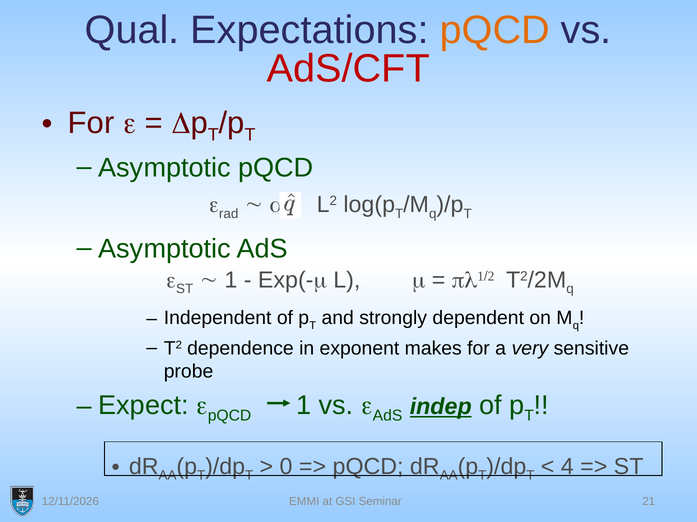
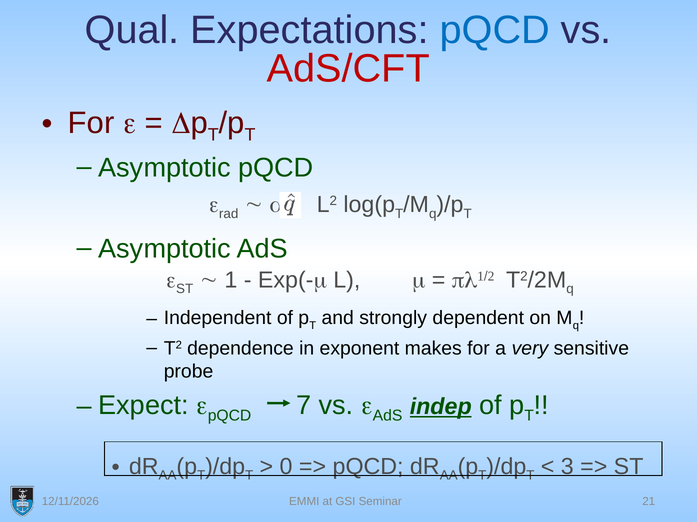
pQCD colour: orange -> blue (495, 30)
pQCD 1: 1 -> 7 (304, 406)
4: 4 -> 3 (567, 467)
